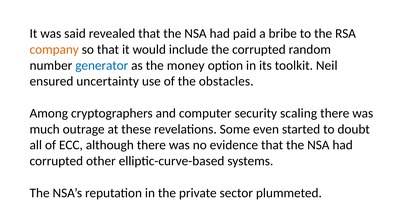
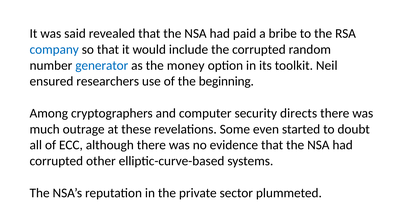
company colour: orange -> blue (54, 49)
uncertainty: uncertainty -> researchers (108, 81)
obstacles: obstacles -> beginning (226, 81)
scaling: scaling -> directs (299, 113)
